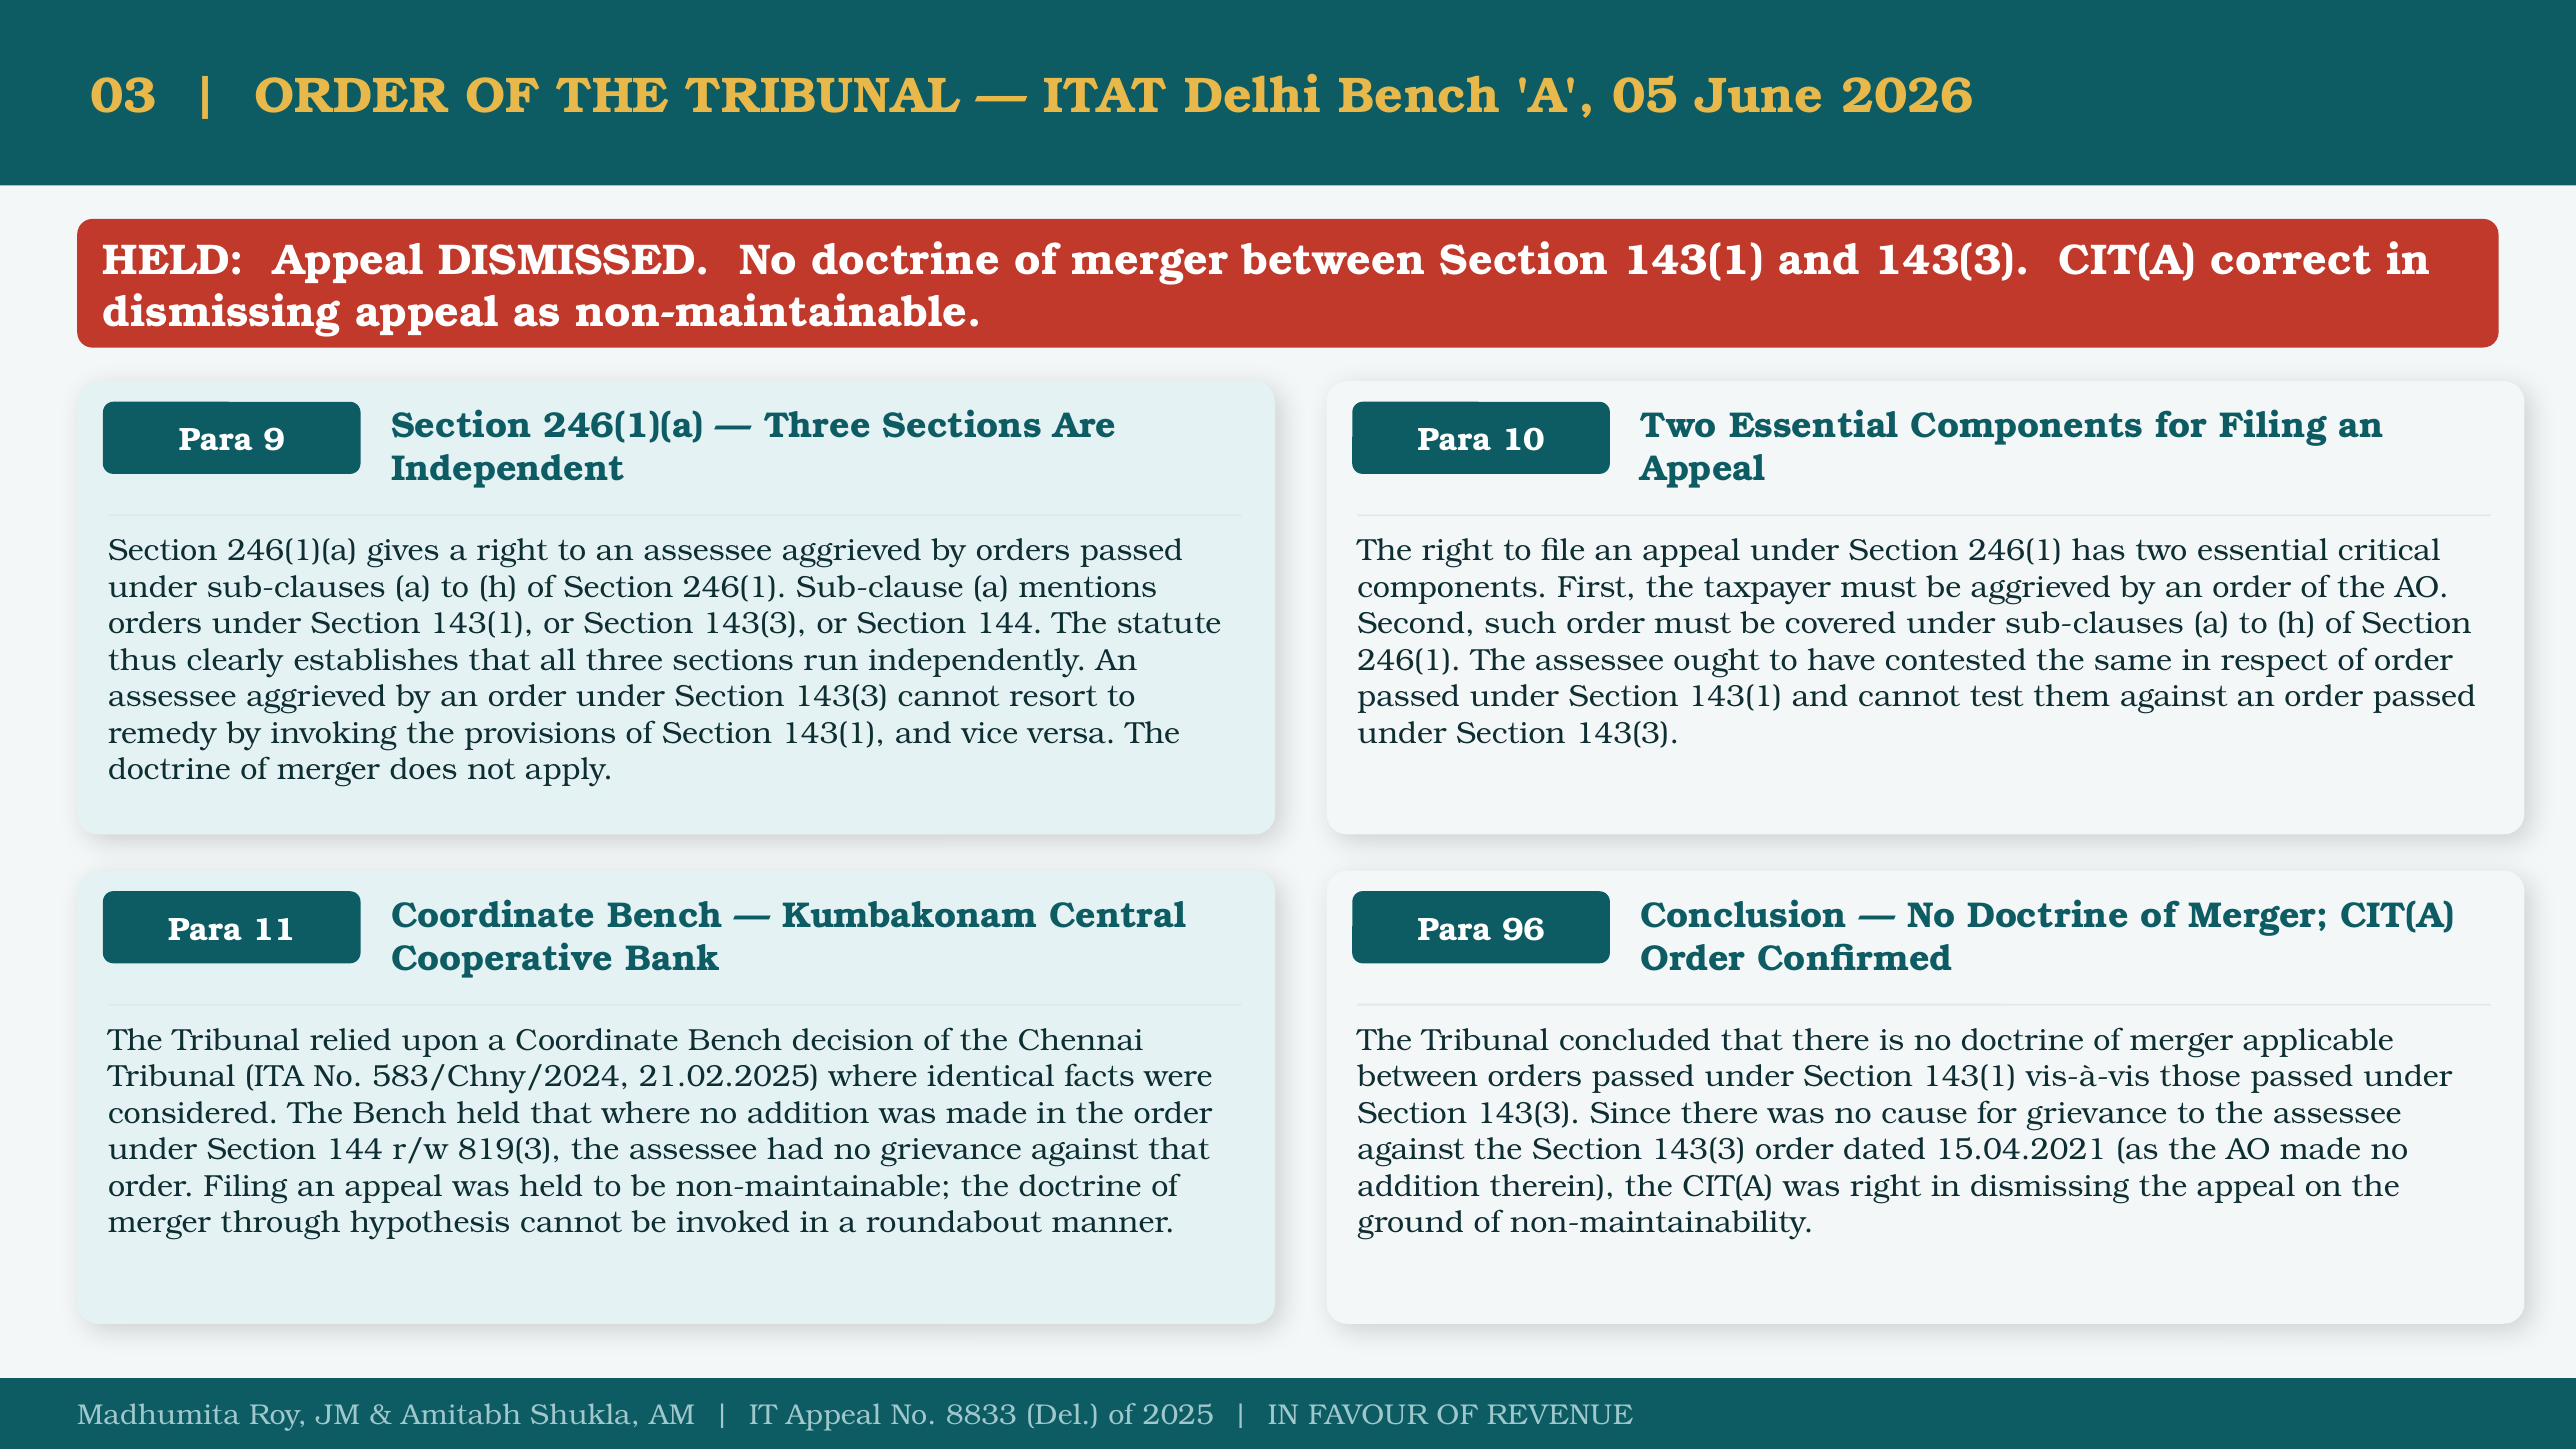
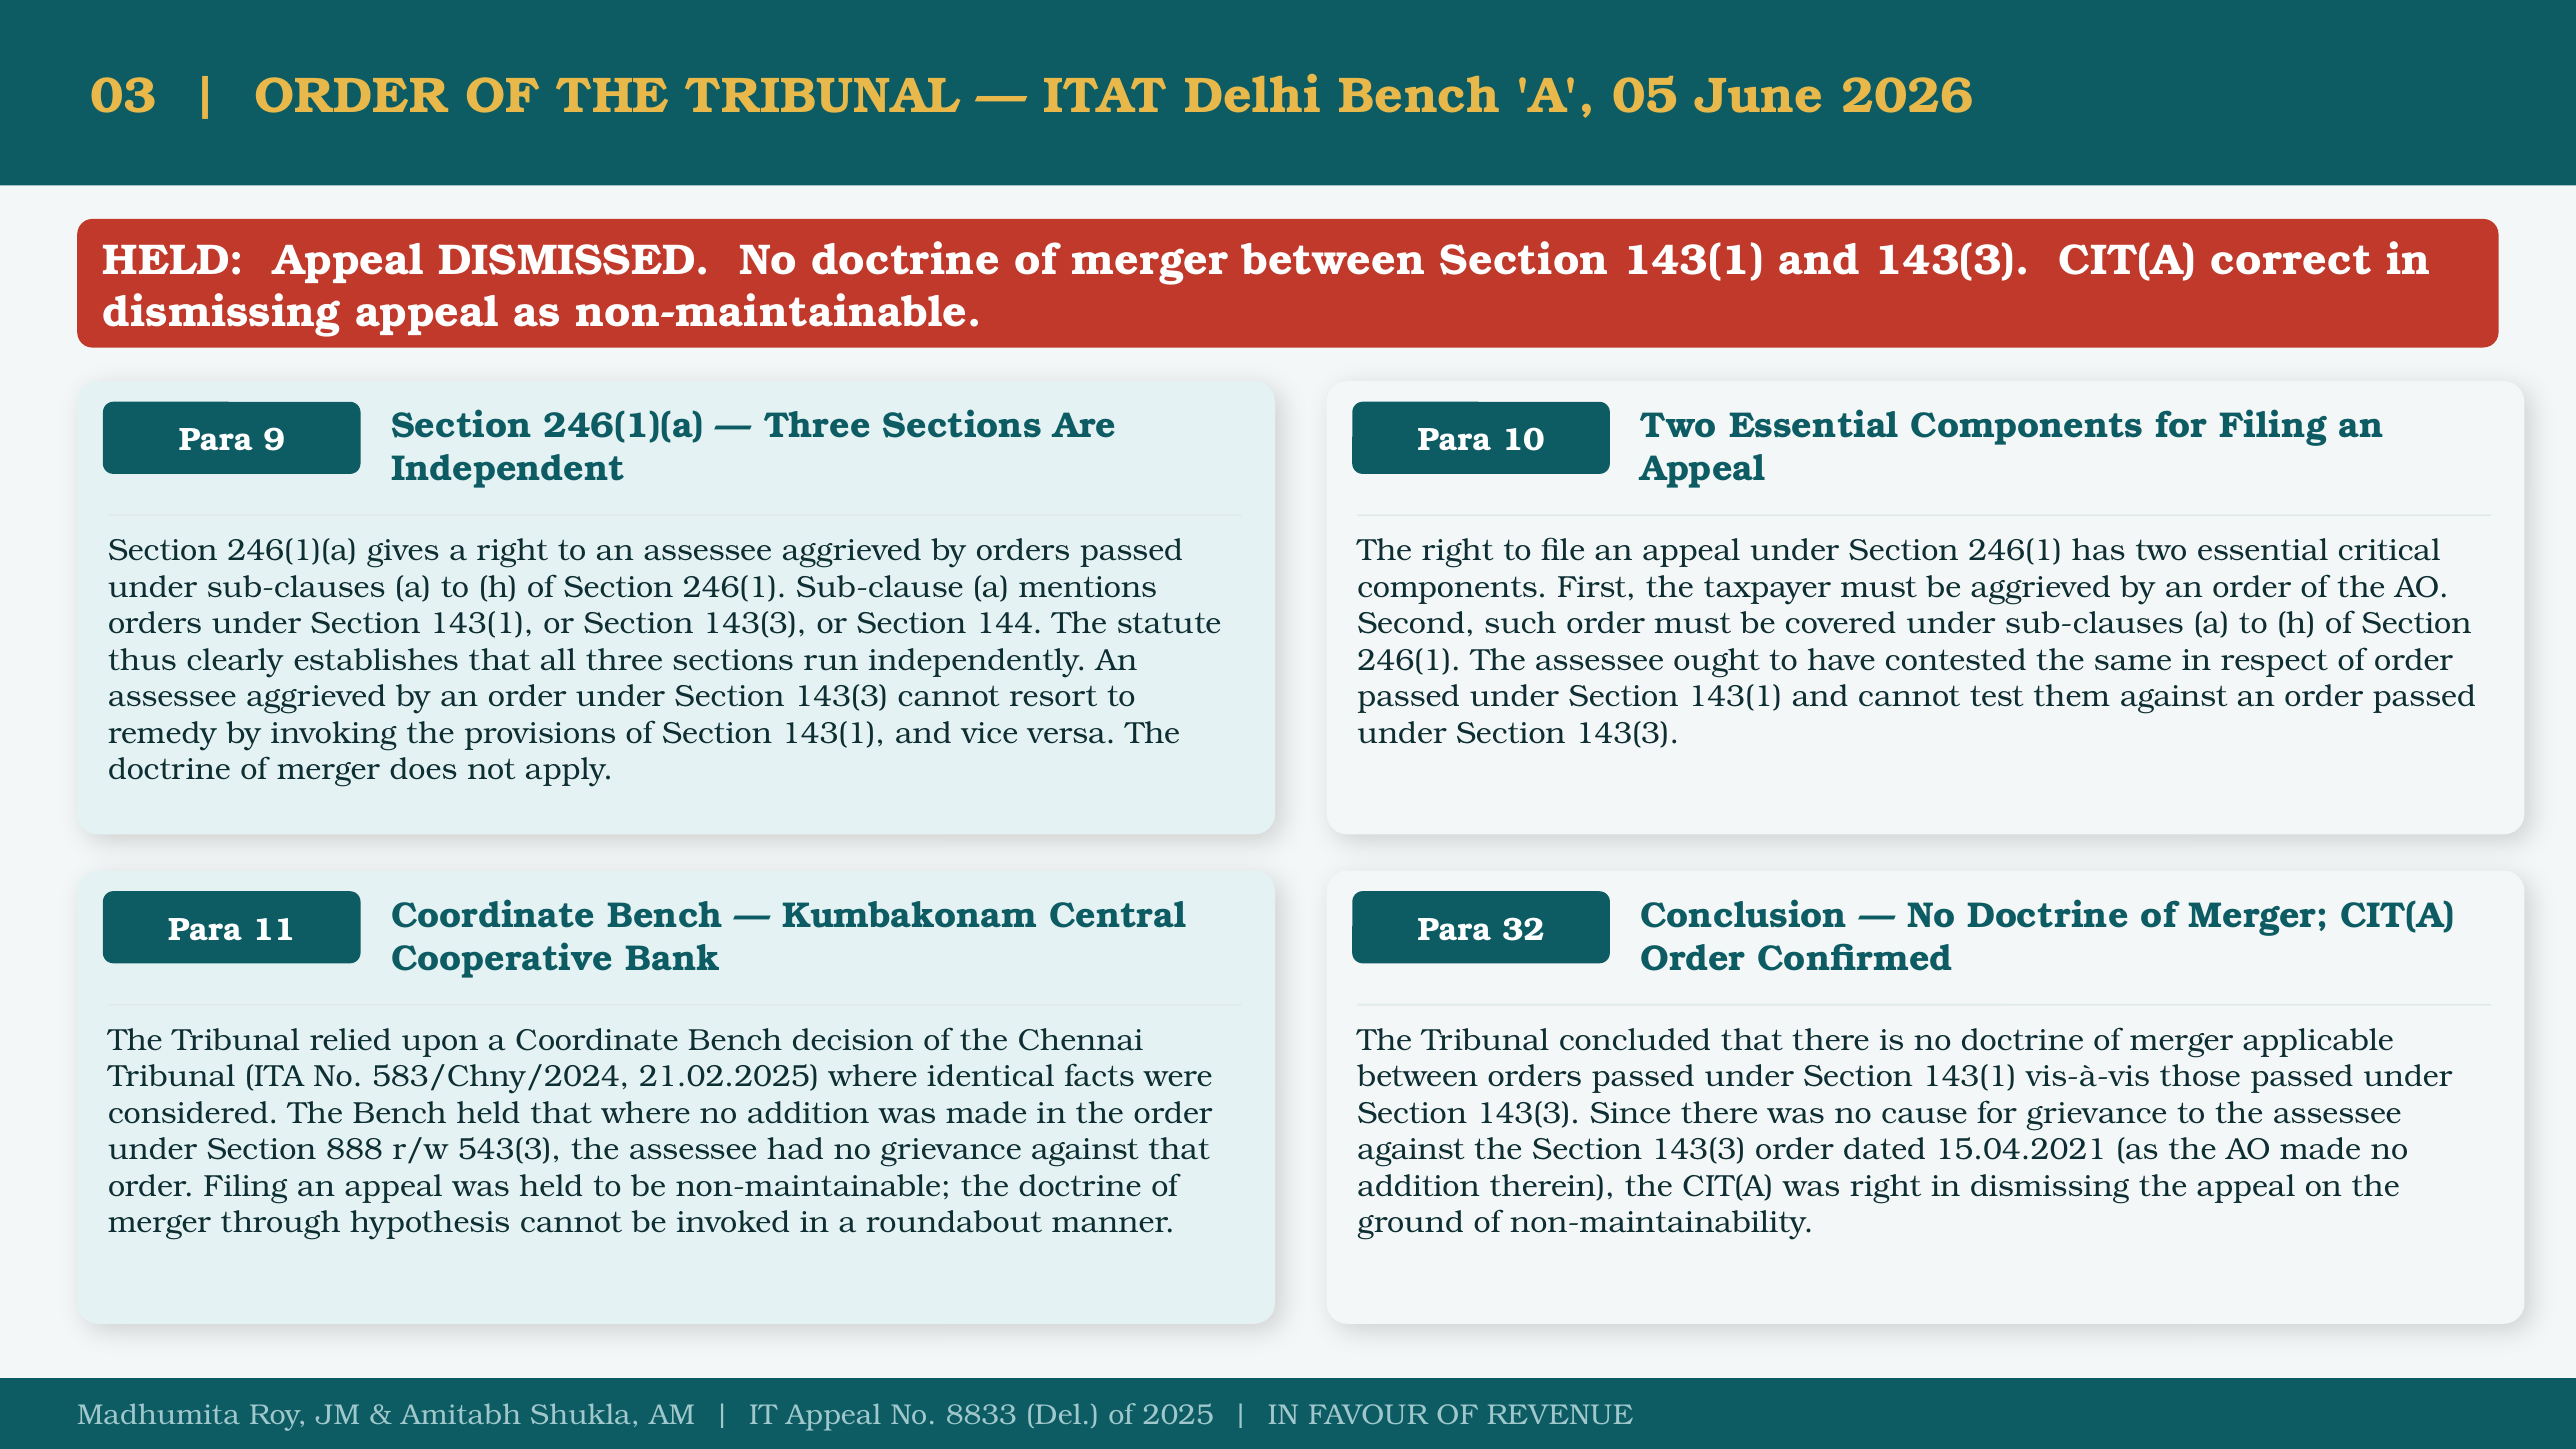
96: 96 -> 32 (1523, 929)
under Section 144: 144 -> 888 (354, 1150)
819(3: 819(3 -> 543(3 (510, 1150)
